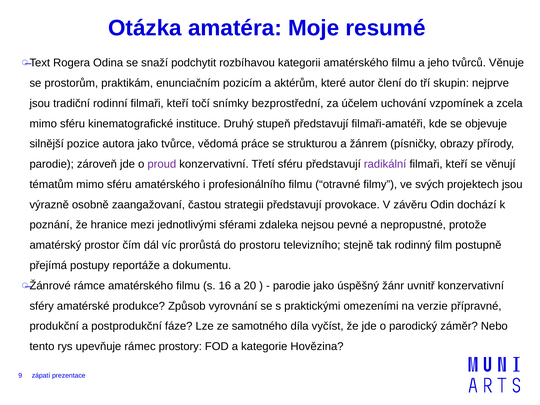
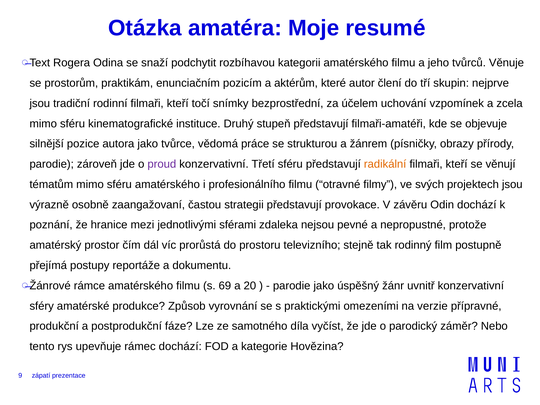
radikální colour: purple -> orange (385, 164)
16: 16 -> 69 (225, 286)
rámec prostory: prostory -> dochází (180, 347)
